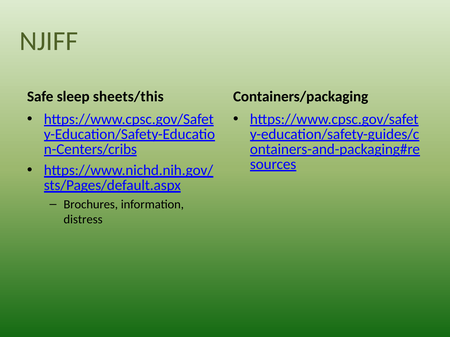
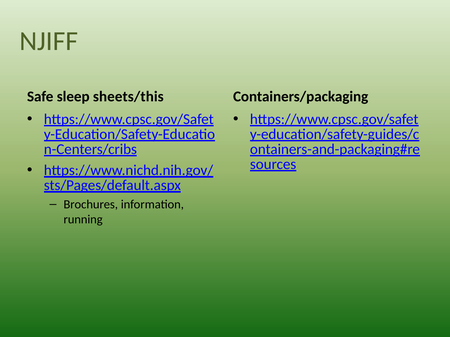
distress: distress -> running (83, 220)
